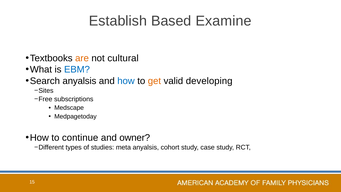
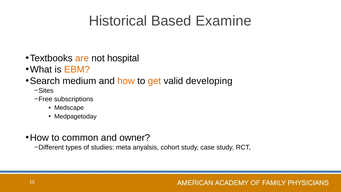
Establish: Establish -> Historical (118, 21)
cultural: cultural -> hospital (123, 58)
EBM colour: blue -> orange (77, 69)
Search anyalsis: anyalsis -> medium (79, 81)
how colour: blue -> orange (126, 81)
continue: continue -> common (80, 137)
